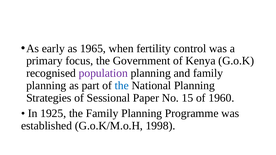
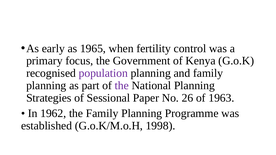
the colour: blue -> purple (122, 86)
15: 15 -> 26 (187, 98)
1960: 1960 -> 1963 (221, 98)
1925: 1925 -> 1962 (53, 113)
